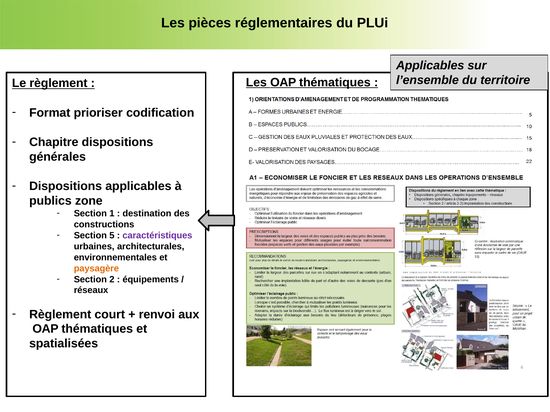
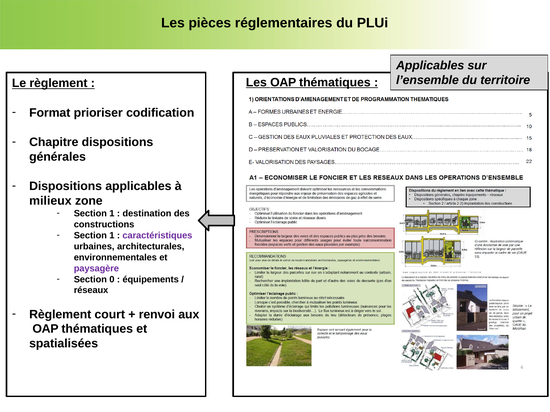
publics: publics -> milieux (50, 201)
5: 5 -> 1 (112, 236)
paysagère colour: orange -> purple (96, 269)
2: 2 -> 0 (112, 280)
